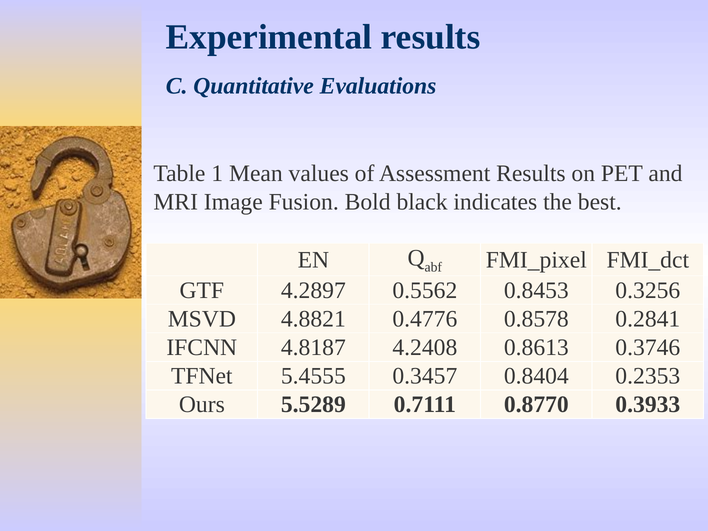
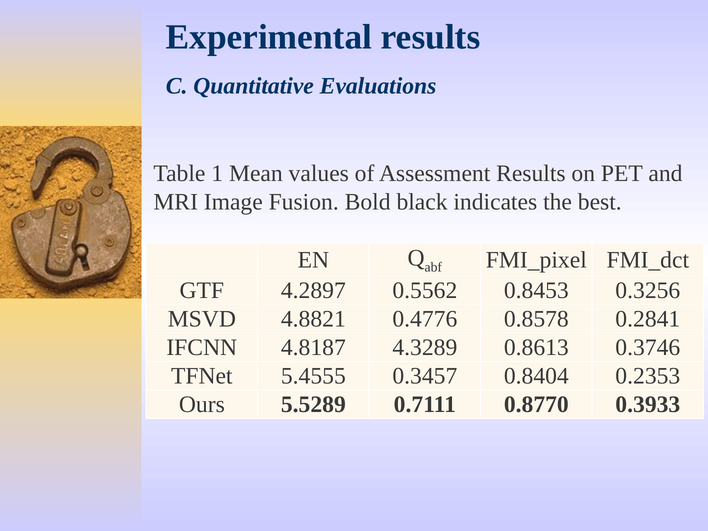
4.2408: 4.2408 -> 4.3289 (425, 347)
